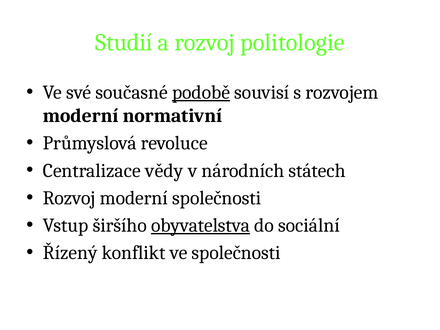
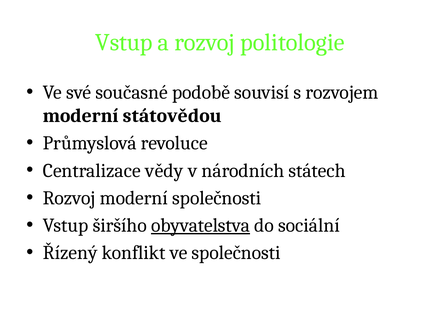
Studií: Studií -> Vstup (124, 42)
podobě underline: present -> none (201, 92)
normativní: normativní -> státovědou (172, 116)
